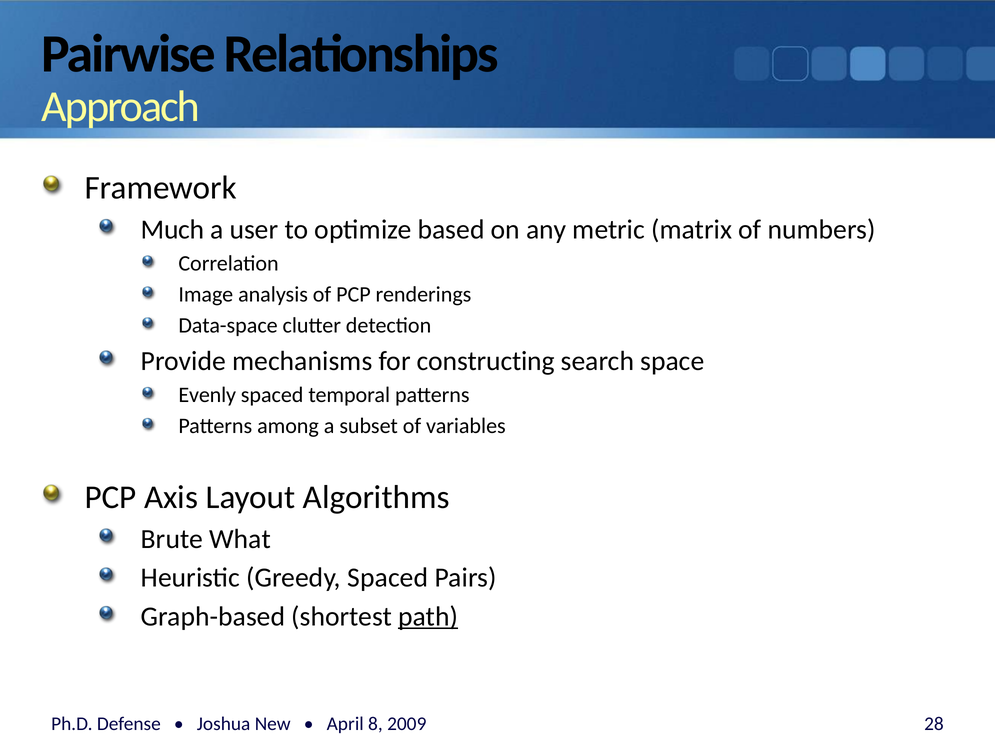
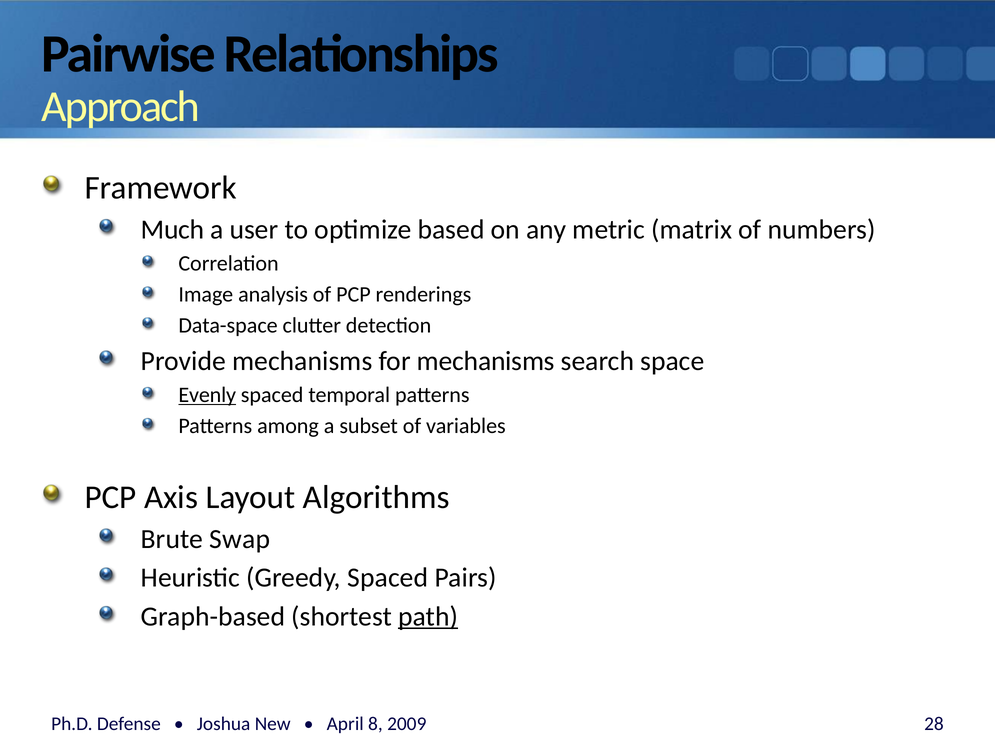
for constructing: constructing -> mechanisms (486, 361)
Evenly underline: none -> present (207, 395)
What: What -> Swap (240, 539)
